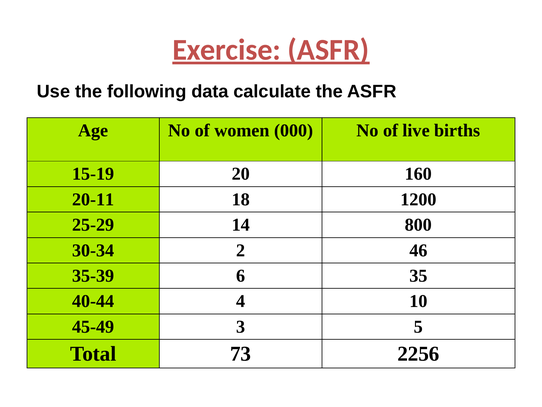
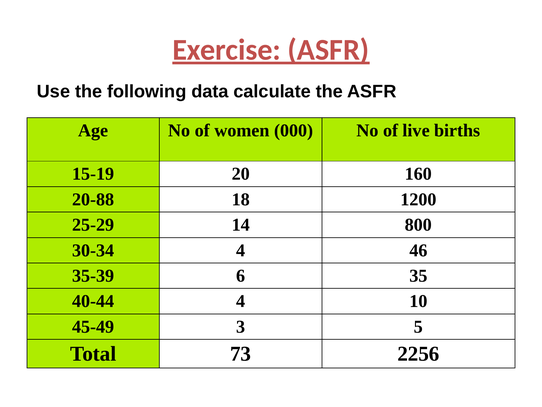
20-11: 20-11 -> 20-88 (93, 199)
30-34 2: 2 -> 4 (241, 250)
